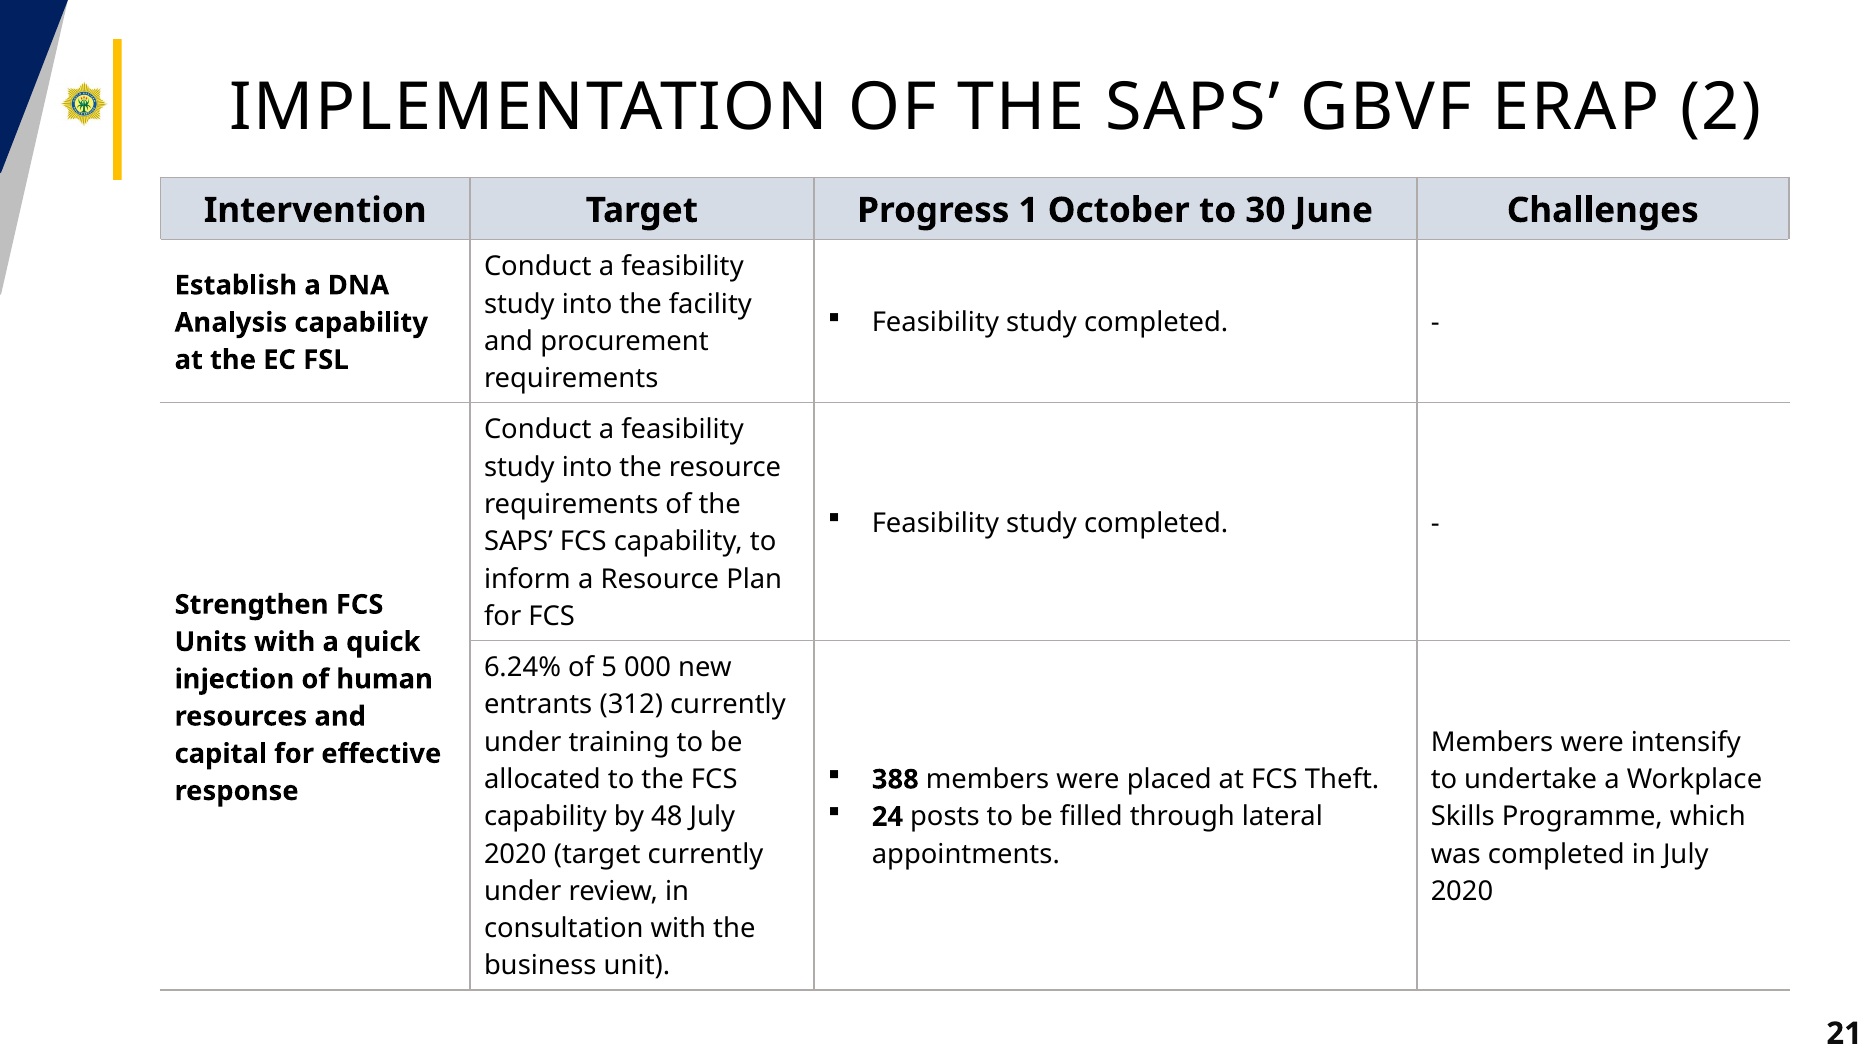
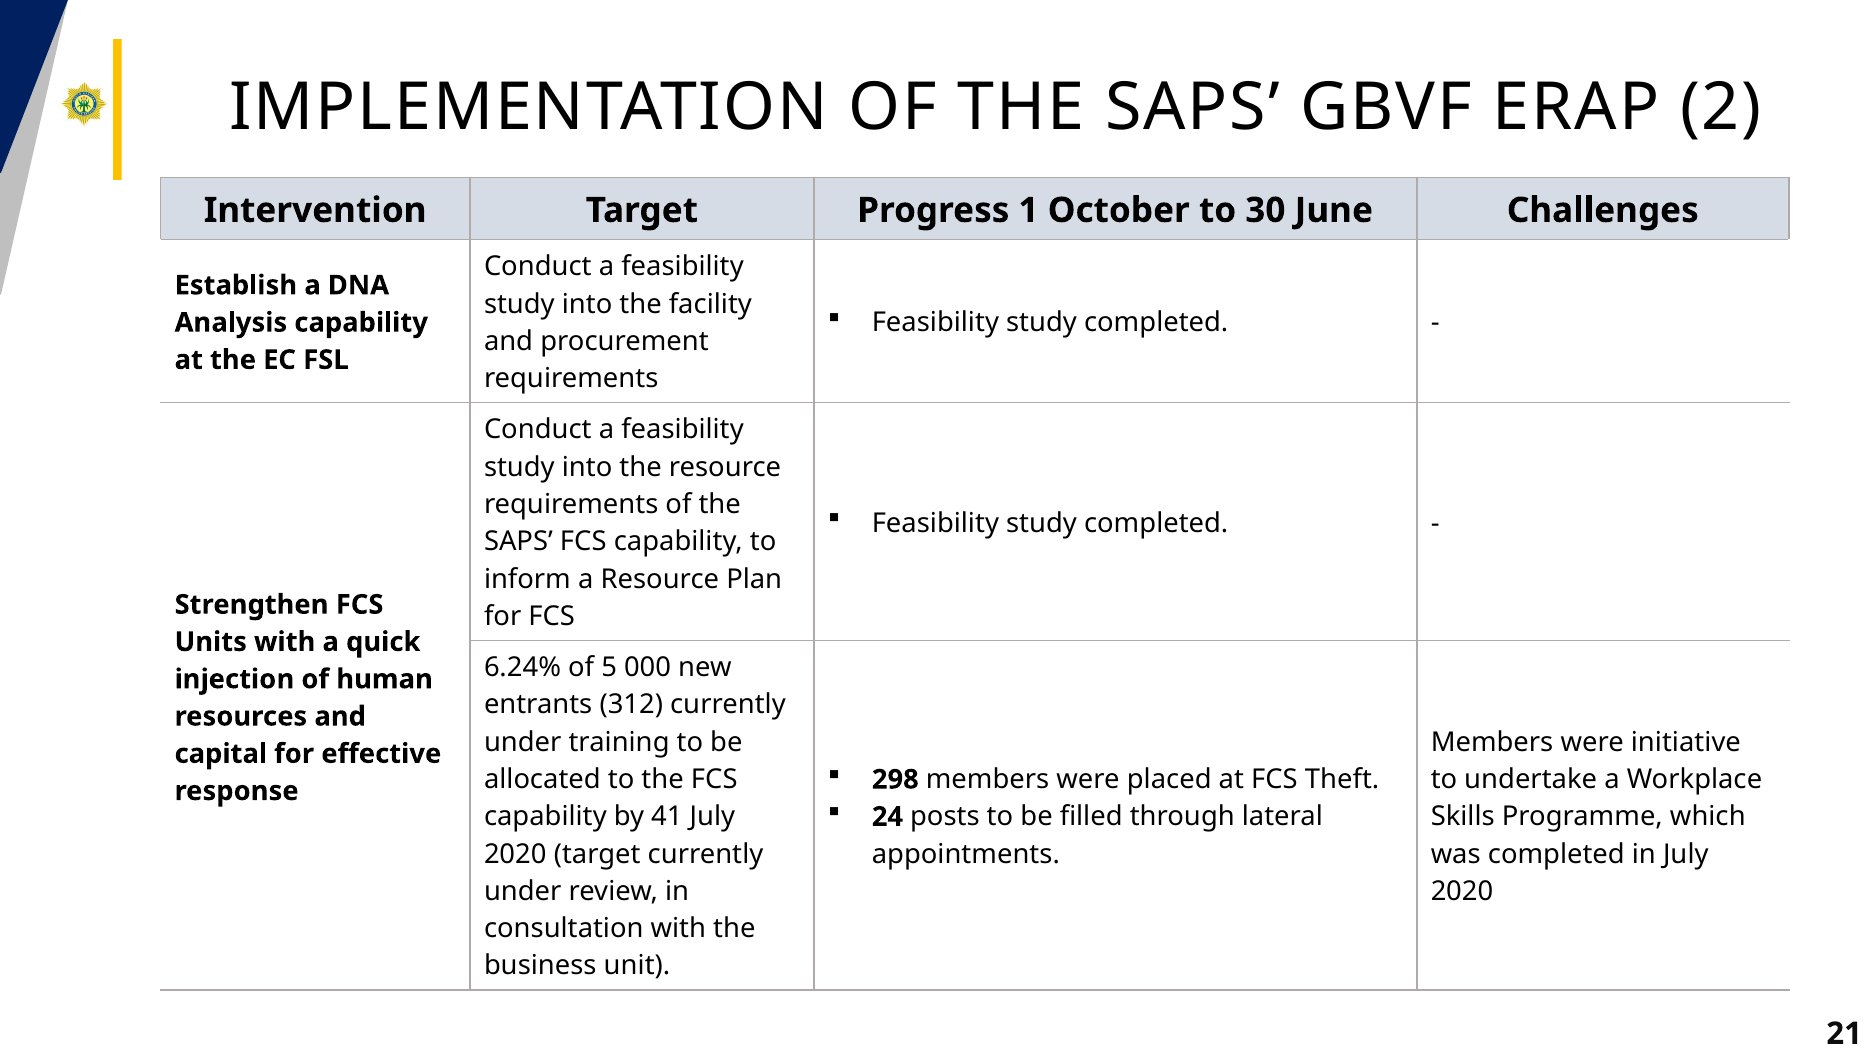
intensify: intensify -> initiative (1686, 742)
388: 388 -> 298 (895, 780)
48: 48 -> 41 (667, 817)
